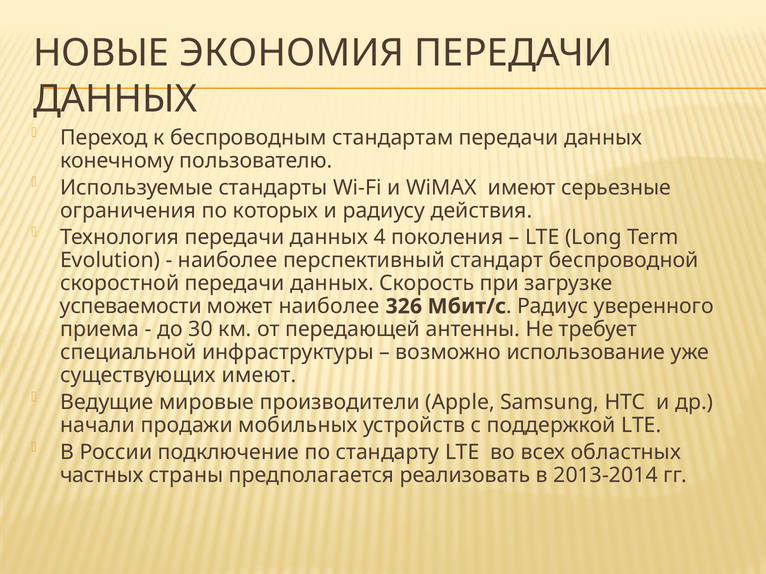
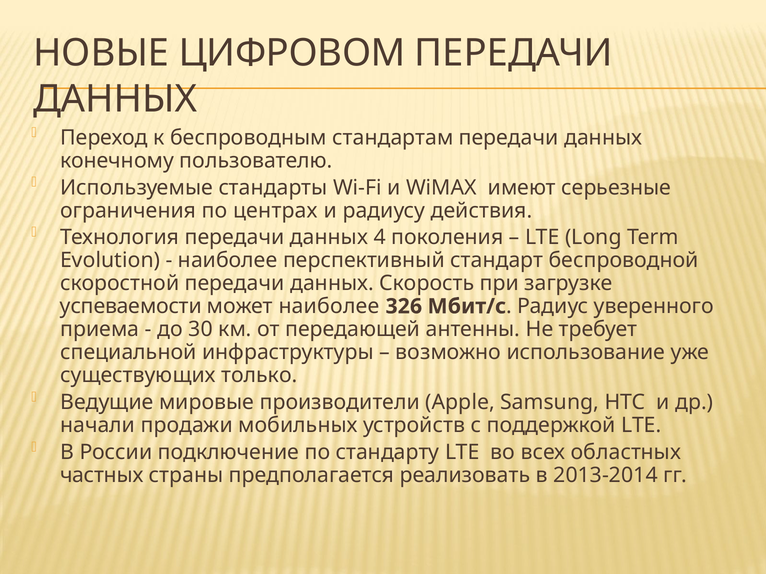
ЭКОНОМИЯ: ЭКОНОМИЯ -> ЦИФРОВОМ (292, 53)
которых: которых -> центрах (275, 211)
существующих имеют: имеют -> только (259, 376)
